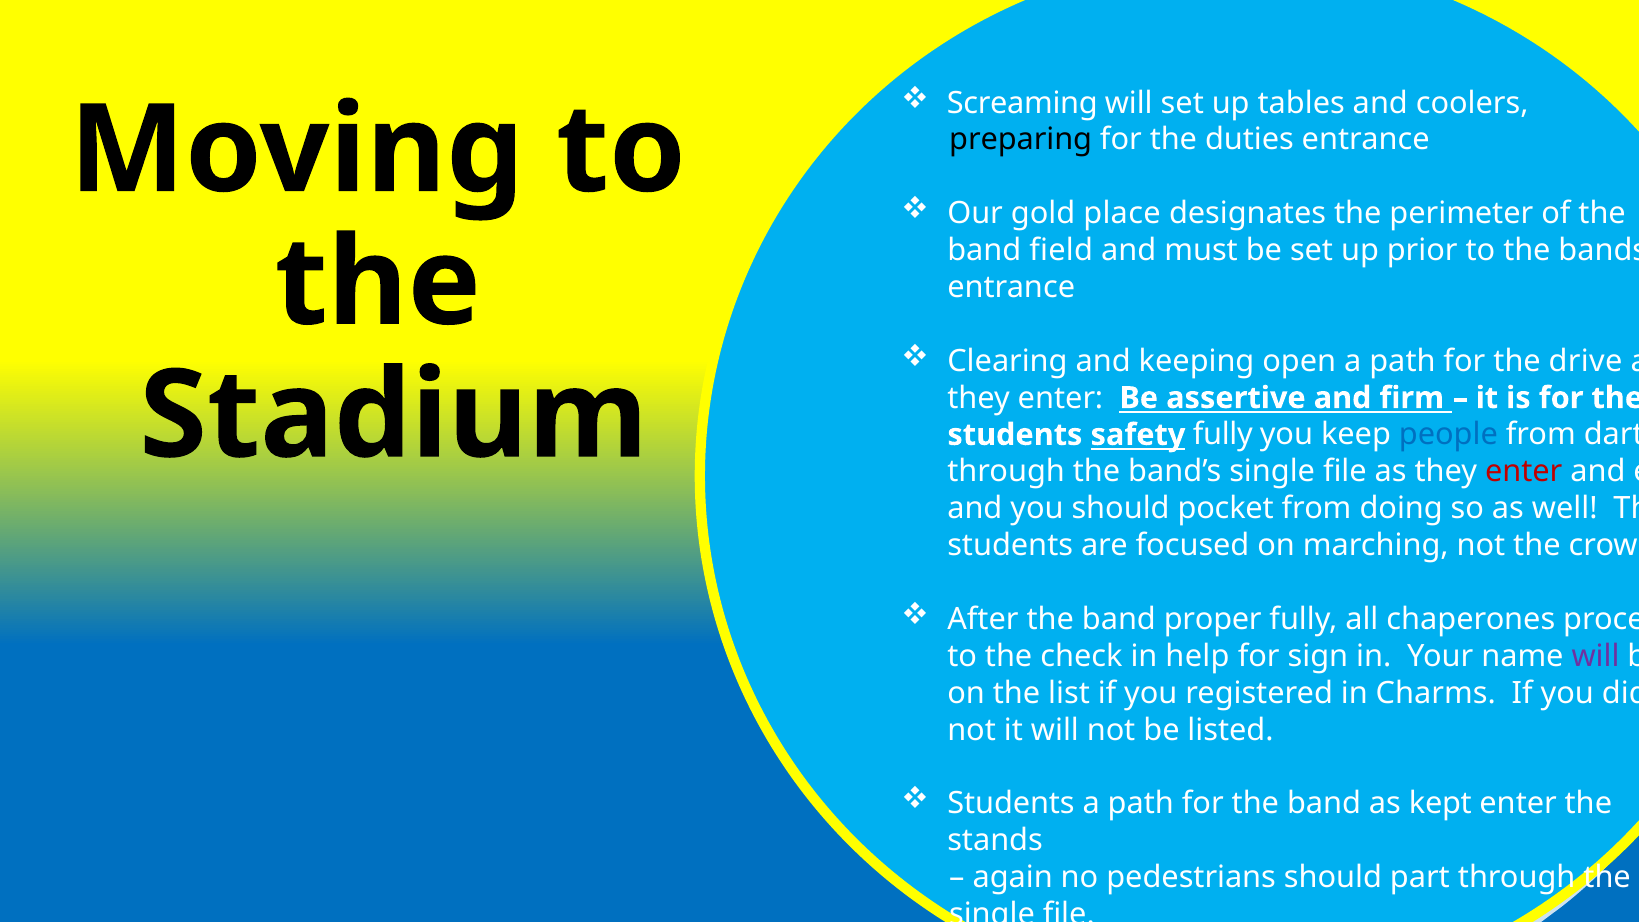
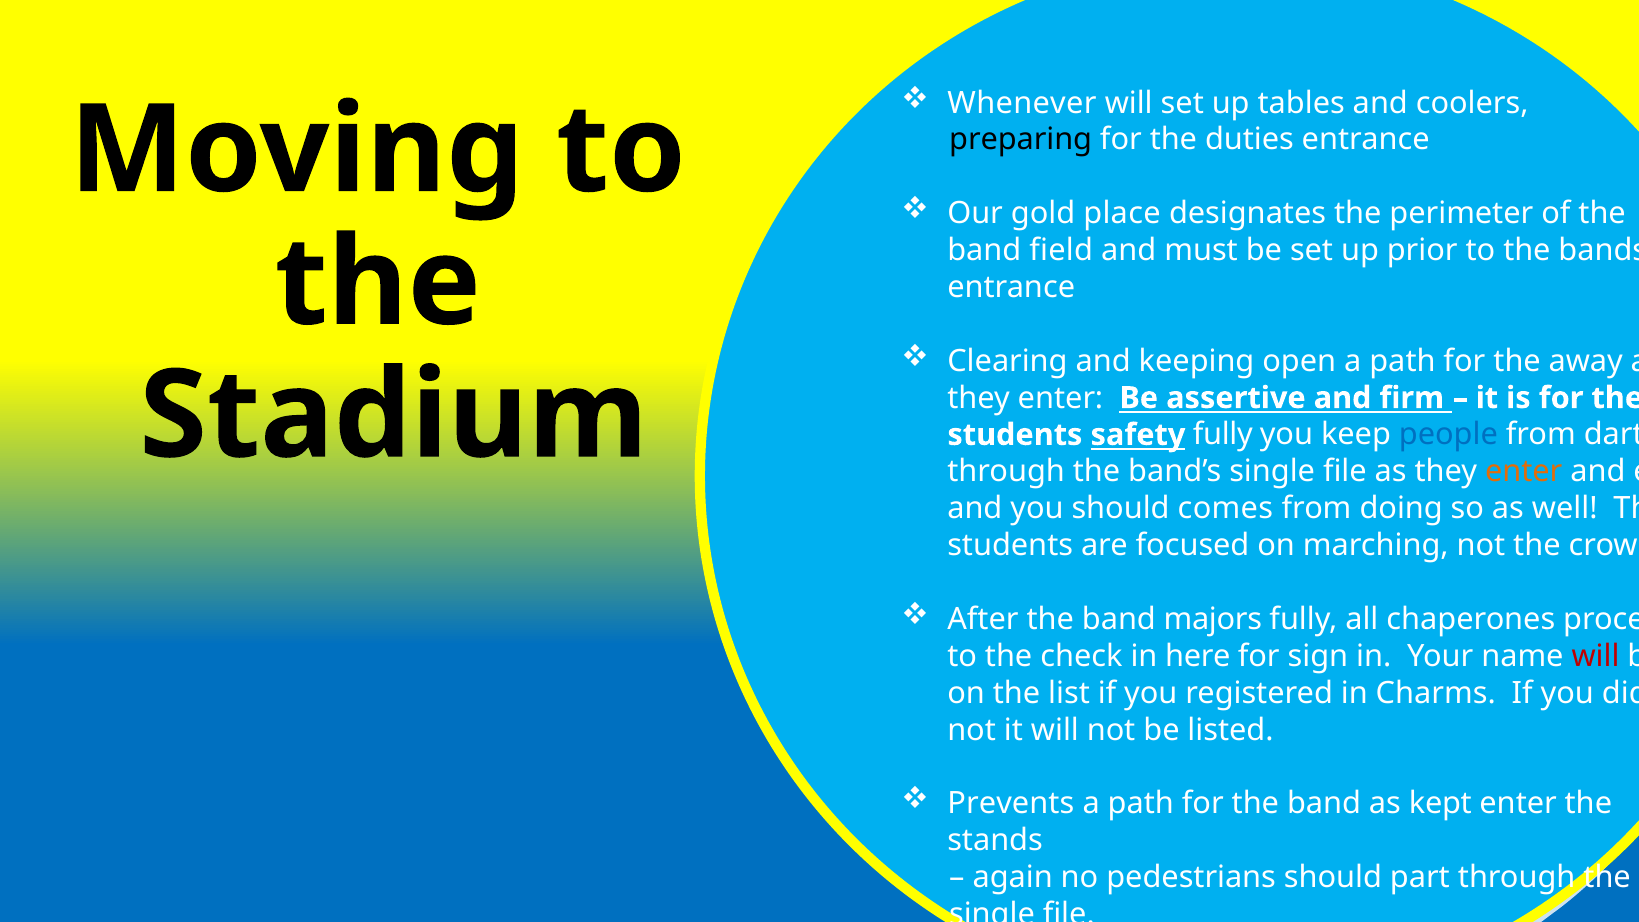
Screaming: Screaming -> Whenever (1022, 103)
drive: drive -> away (1586, 361)
enter colour: red -> orange (1524, 472)
pocket: pocket -> comes (1225, 509)
proper: proper -> majors (1213, 619)
help: help -> here (1198, 656)
will colour: purple -> red (1595, 656)
Students: Students -> Prevents (1011, 804)
